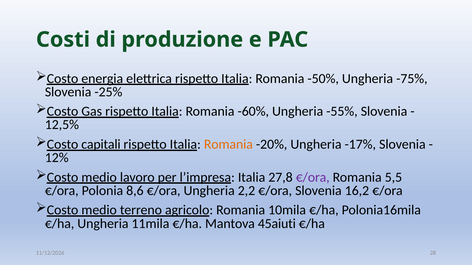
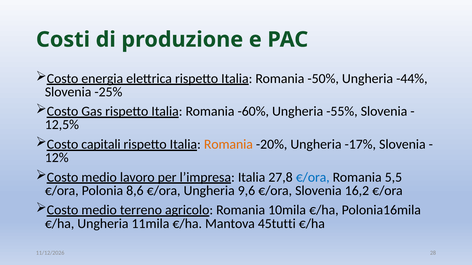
-75%: -75% -> -44% (412, 79)
€/ora colour: purple -> blue (313, 178)
2,2: 2,2 -> 9,6 (246, 191)
45aiuti: 45aiuti -> 45tutti (277, 224)
